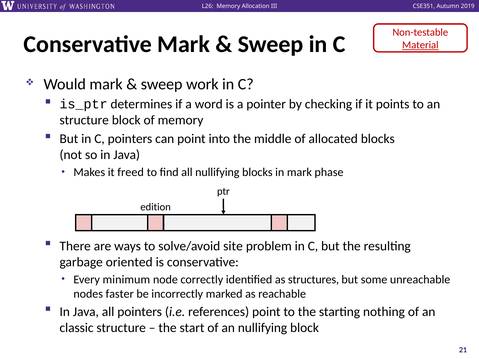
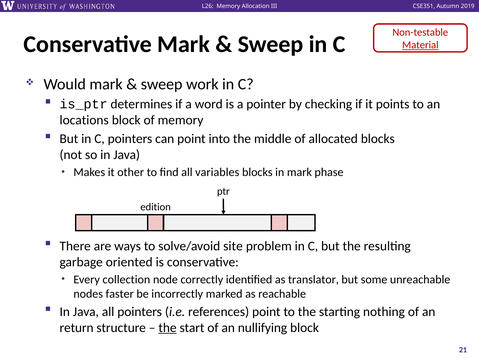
structure: structure -> locations (84, 120)
freed: freed -> other (131, 172)
all nullifying: nullifying -> variables (217, 172)
minimum: minimum -> collection (126, 280)
structures: structures -> translator (313, 280)
classic: classic -> return (77, 328)
the underline: none -> present (168, 328)
